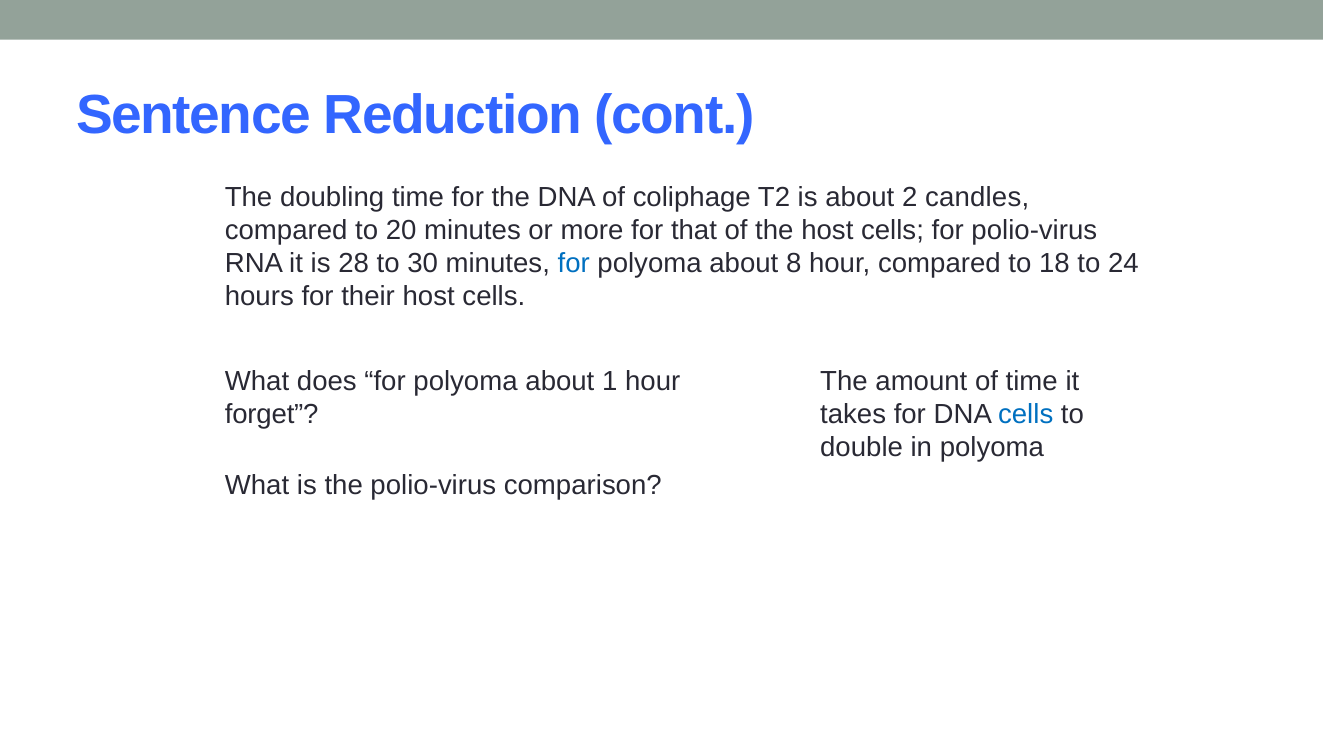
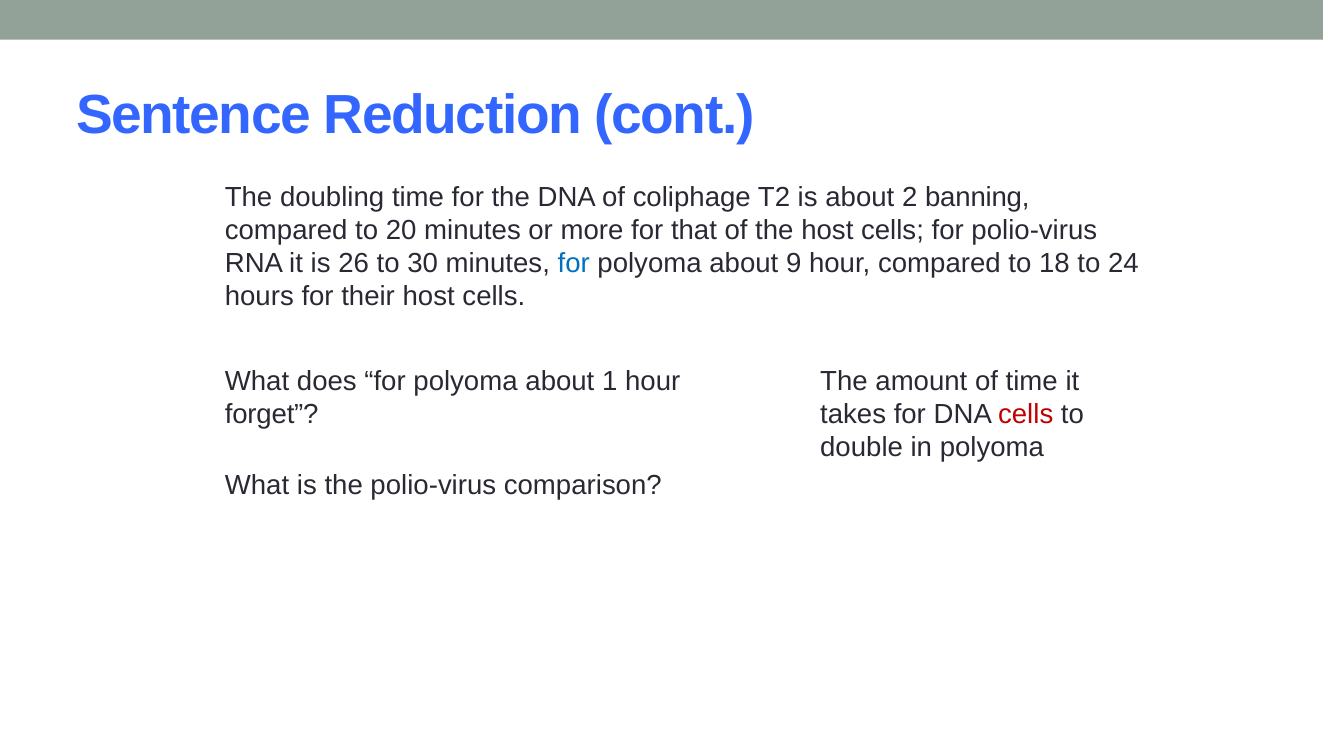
candles: candles -> banning (977, 197)
28: 28 -> 26 (354, 263)
8: 8 -> 9 (794, 263)
cells colour: blue -> red (1026, 414)
